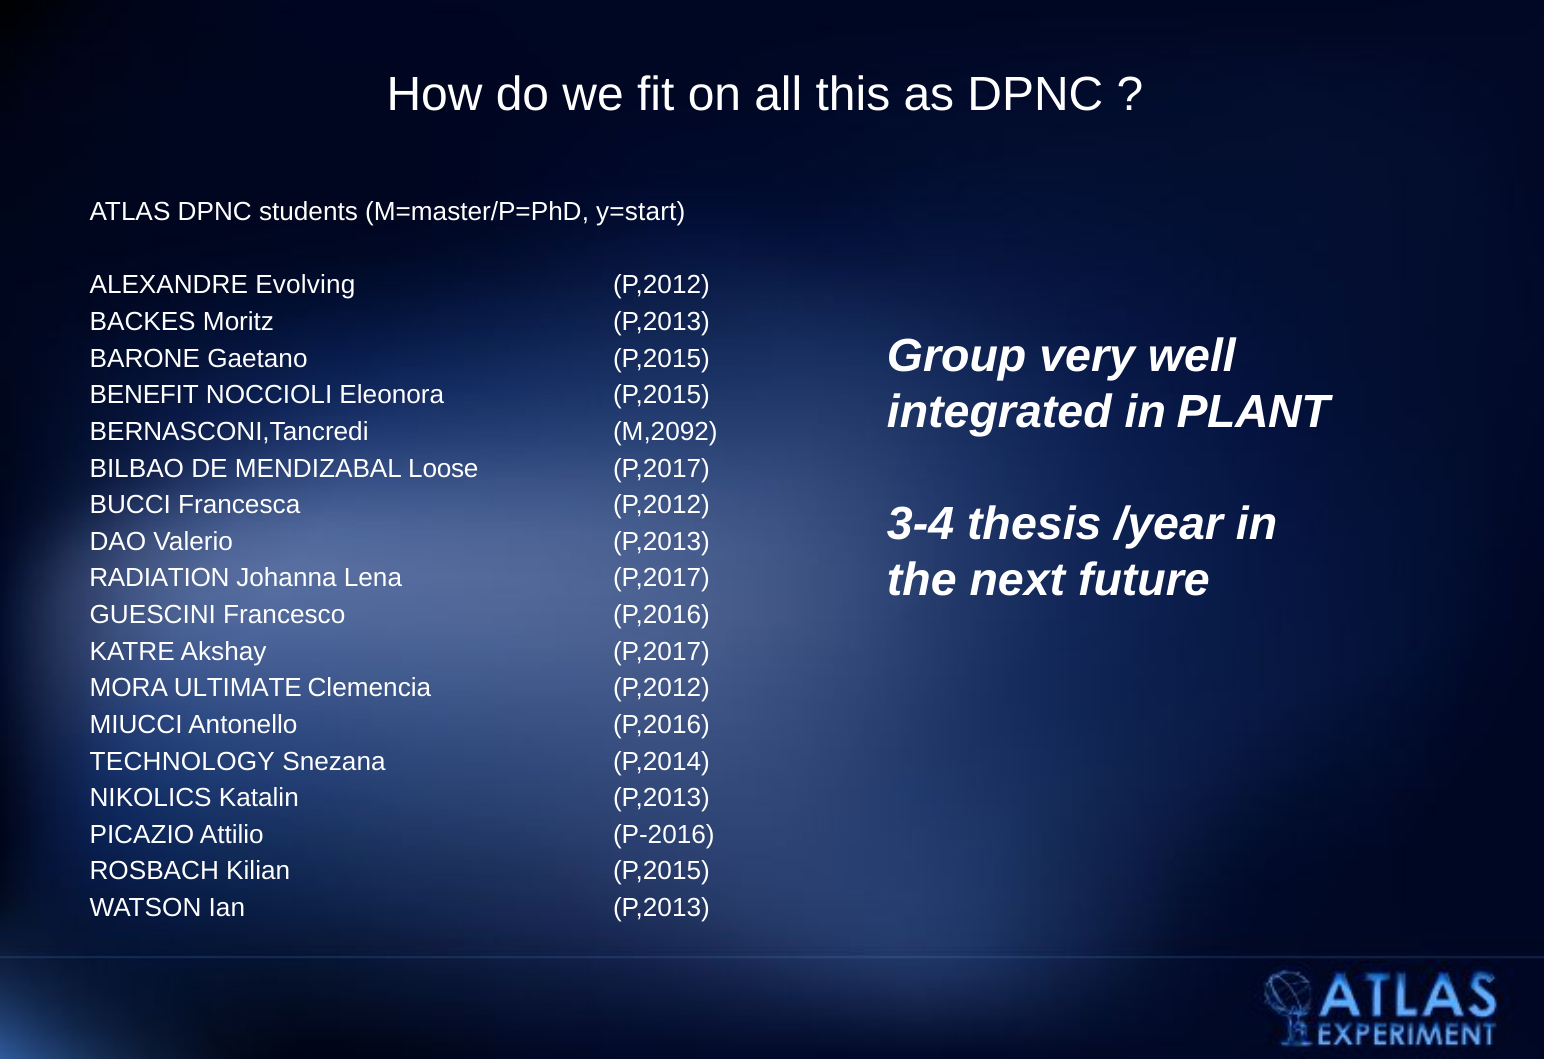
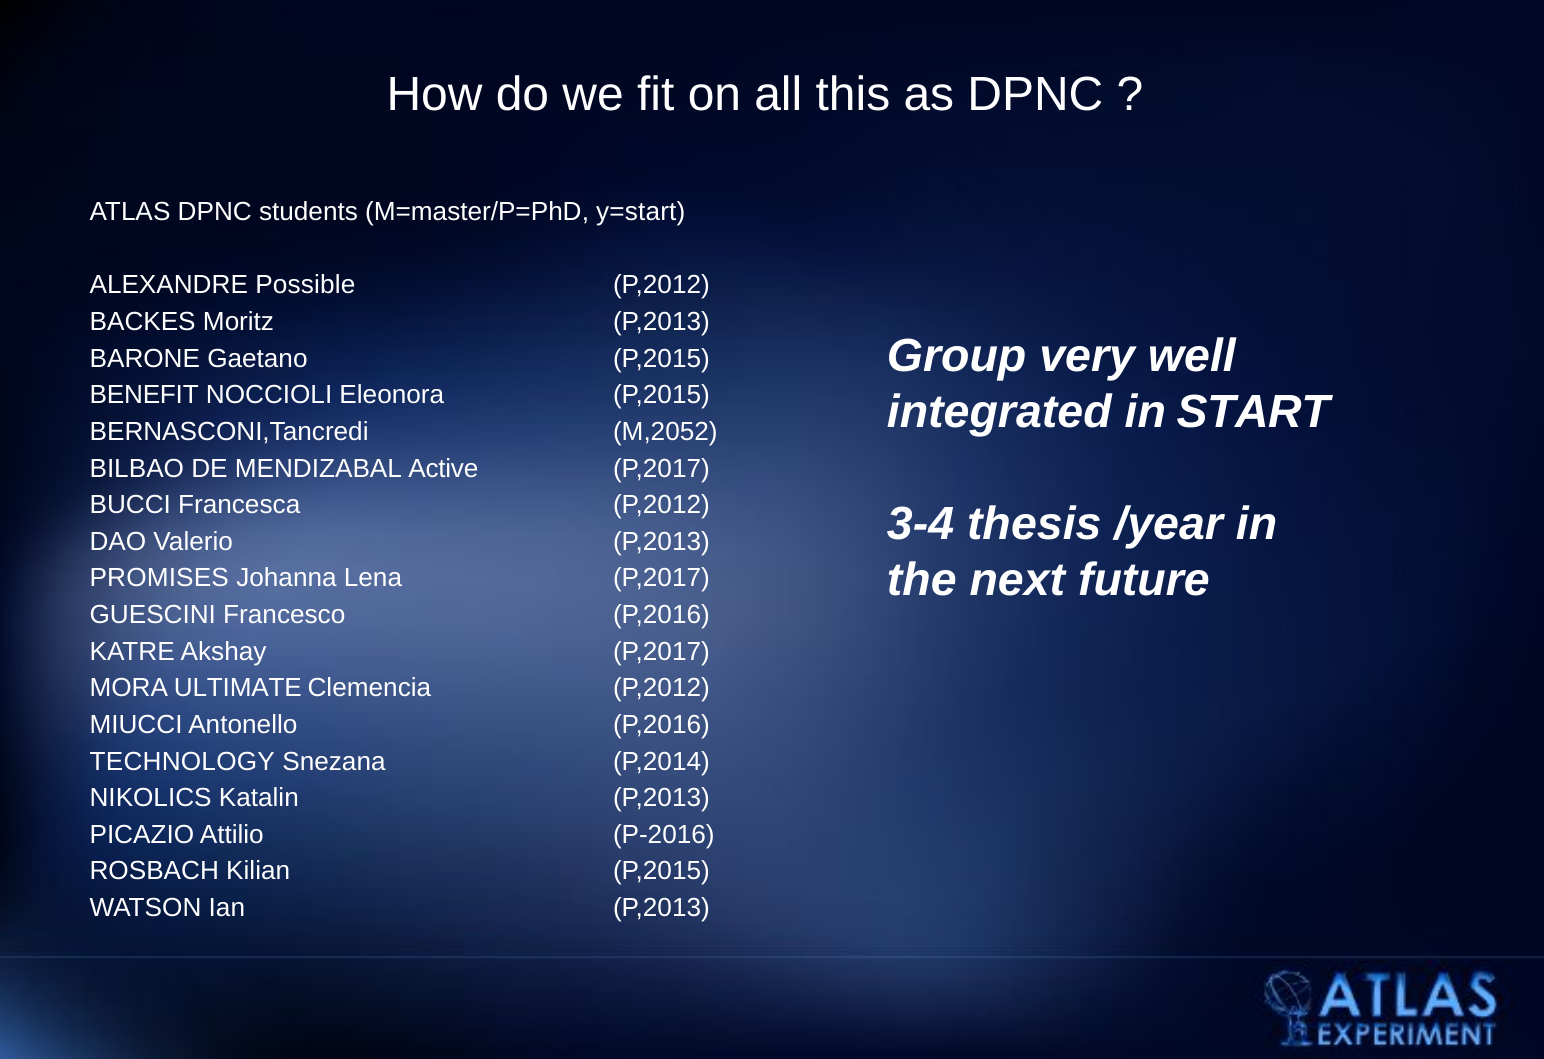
Evolving: Evolving -> Possible (305, 285)
PLANT: PLANT -> START (1253, 412)
M,2092: M,2092 -> M,2052 (665, 432)
Loose: Loose -> Active (443, 469)
RADIATION: RADIATION -> PROMISES (159, 579)
